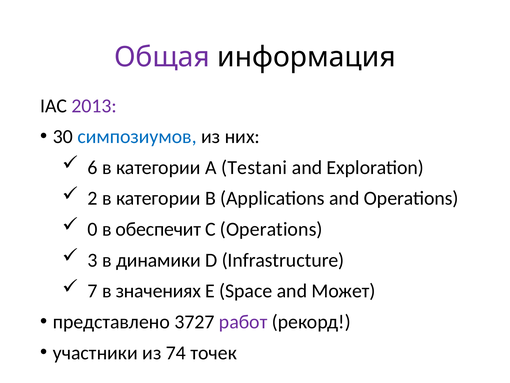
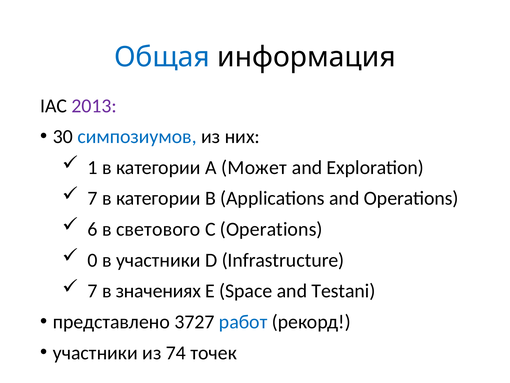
Общая colour: purple -> blue (162, 57)
6: 6 -> 1 (93, 167)
Testani: Testani -> Может (254, 167)
2: 2 -> 7 (93, 198)
0: 0 -> 6 (93, 229)
обеспечит: обеспечит -> светового (158, 229)
3: 3 -> 0 (93, 260)
в динамики: динамики -> участники (158, 260)
Может: Может -> Testani (343, 291)
работ colour: purple -> blue (243, 322)
